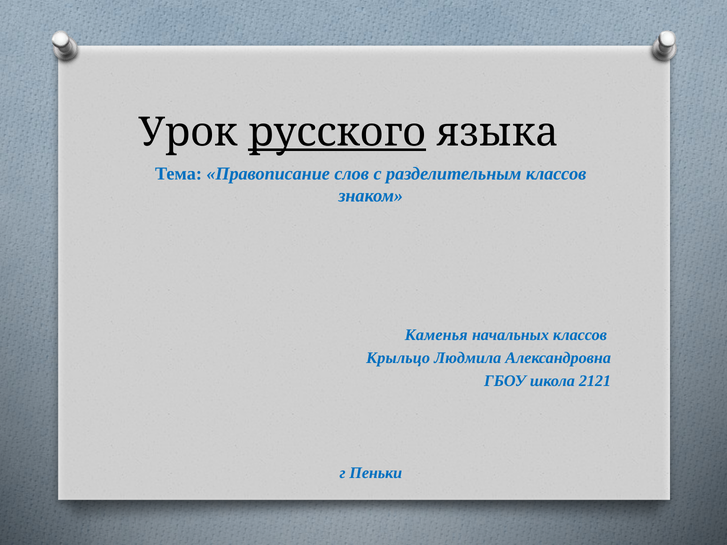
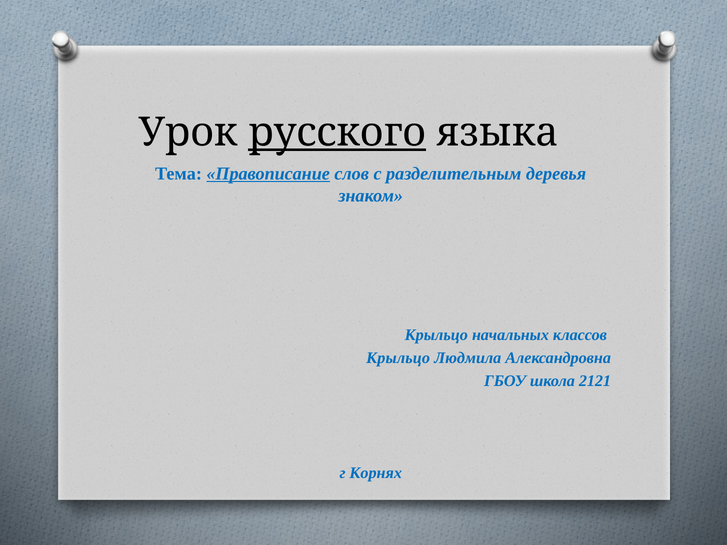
Правописание underline: none -> present (268, 174)
разделительным классов: классов -> деревья (556, 174)
Каменья: Каменья -> Крыльцо (436, 335)
Пеньки: Пеньки -> Корнях (376, 473)
